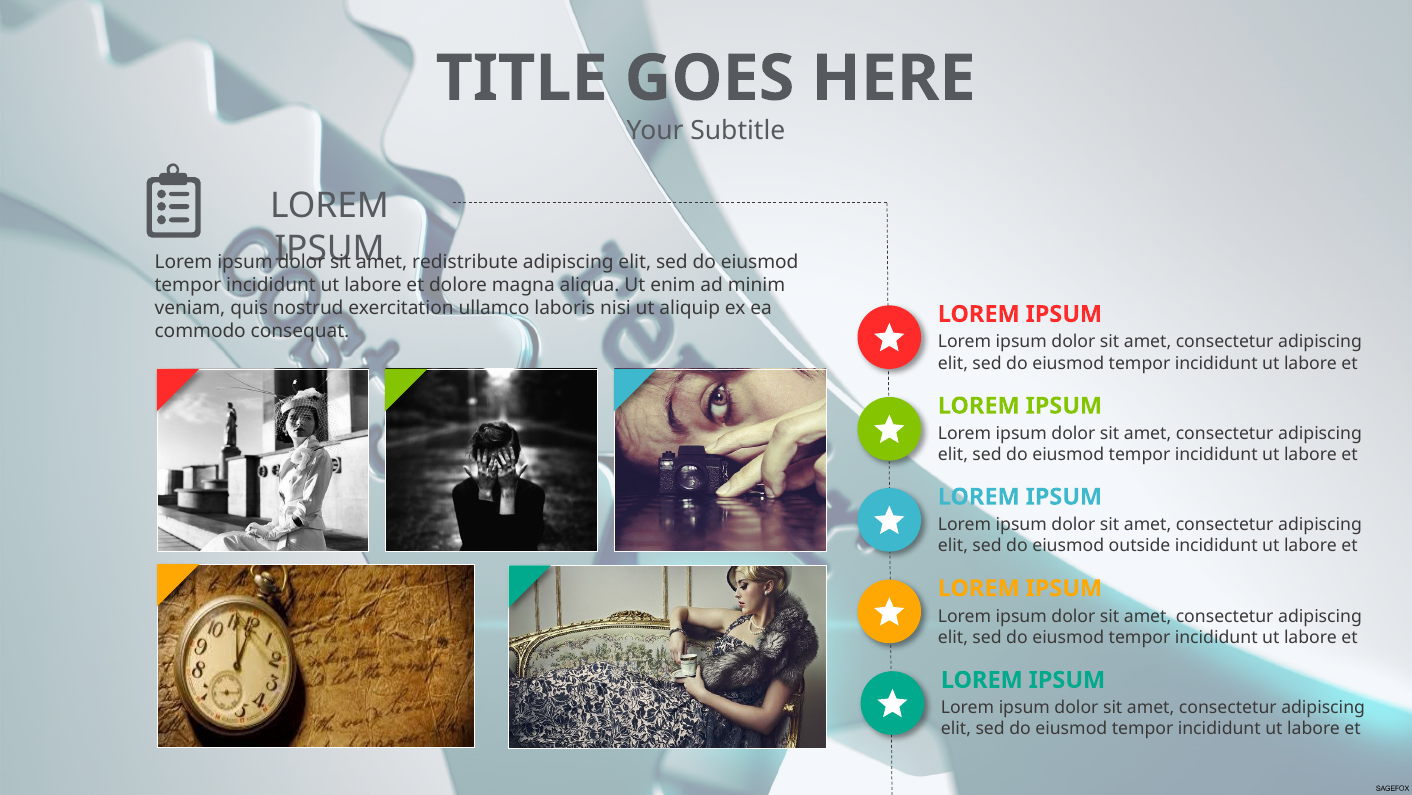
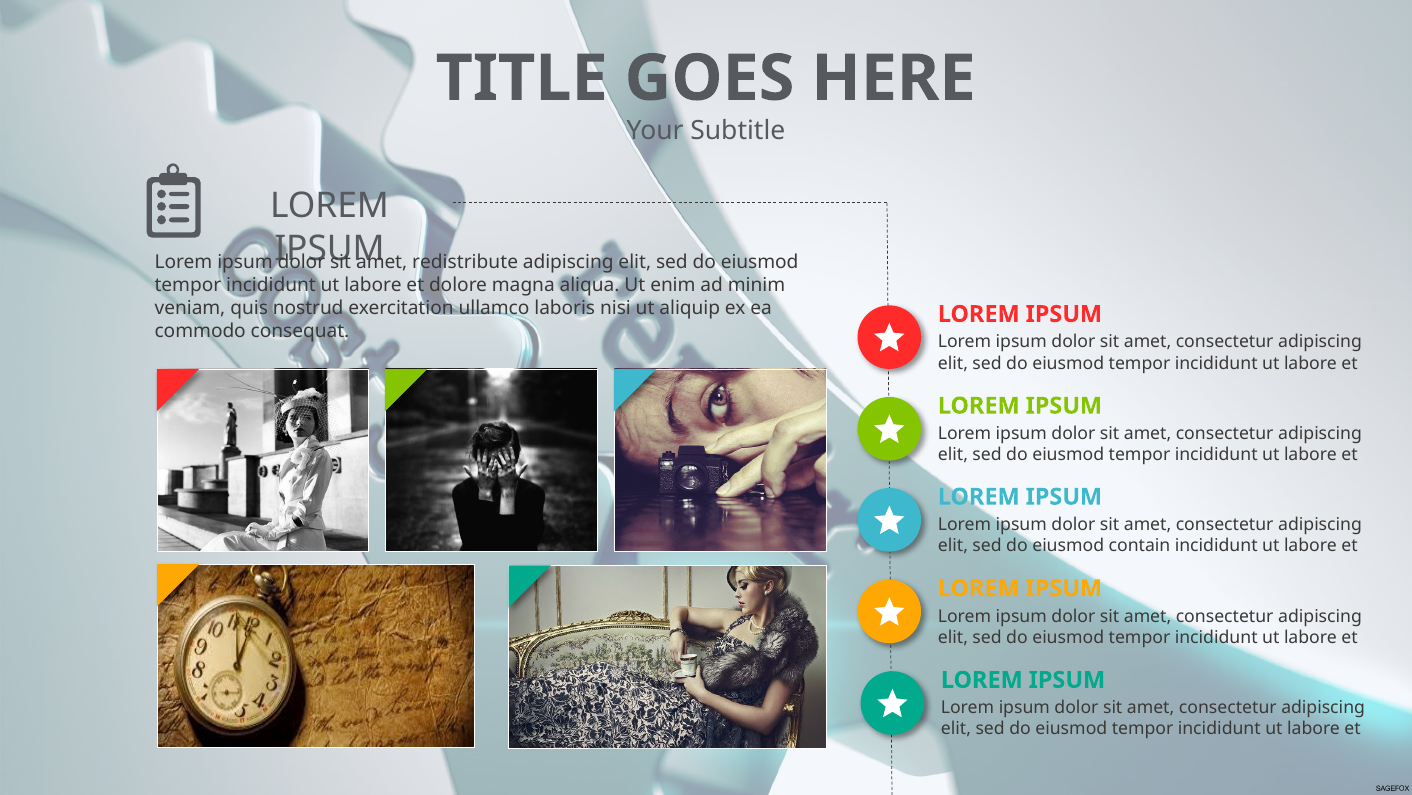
outside: outside -> contain (1140, 545)
